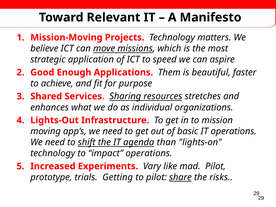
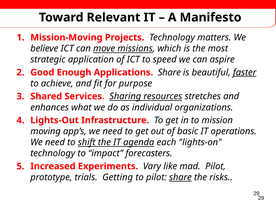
Applications Them: Them -> Share (169, 72)
faster underline: none -> present (245, 72)
than: than -> each (166, 142)
impact operations: operations -> forecasters (149, 153)
